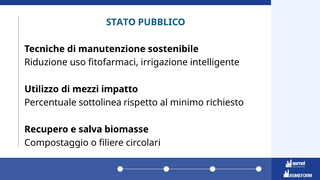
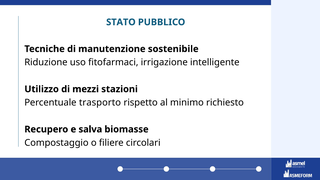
impatto: impatto -> stazioni (120, 89)
sottolinea: sottolinea -> trasporto (100, 103)
